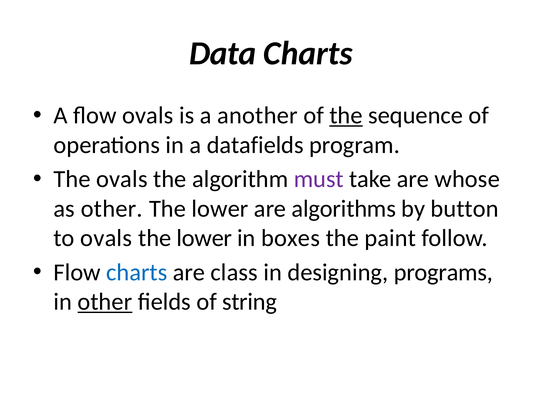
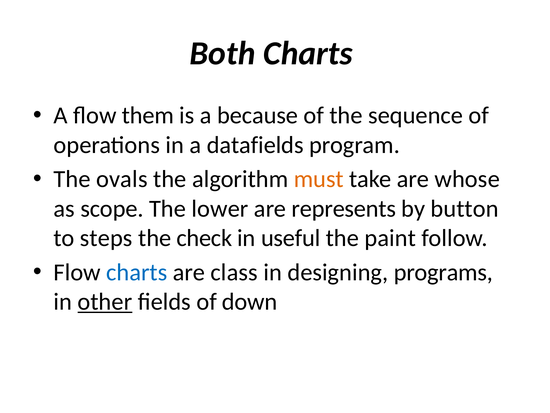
Data: Data -> Both (222, 53)
flow ovals: ovals -> them (148, 115)
another: another -> because (258, 115)
the underline: present -> none (346, 115)
must colour: purple -> orange (319, 179)
as other: other -> scope (112, 208)
algorithms: algorithms -> represents (344, 208)
to ovals: ovals -> steps (106, 238)
lower: lower -> check (204, 238)
boxes: boxes -> useful (291, 238)
string: string -> down (250, 301)
